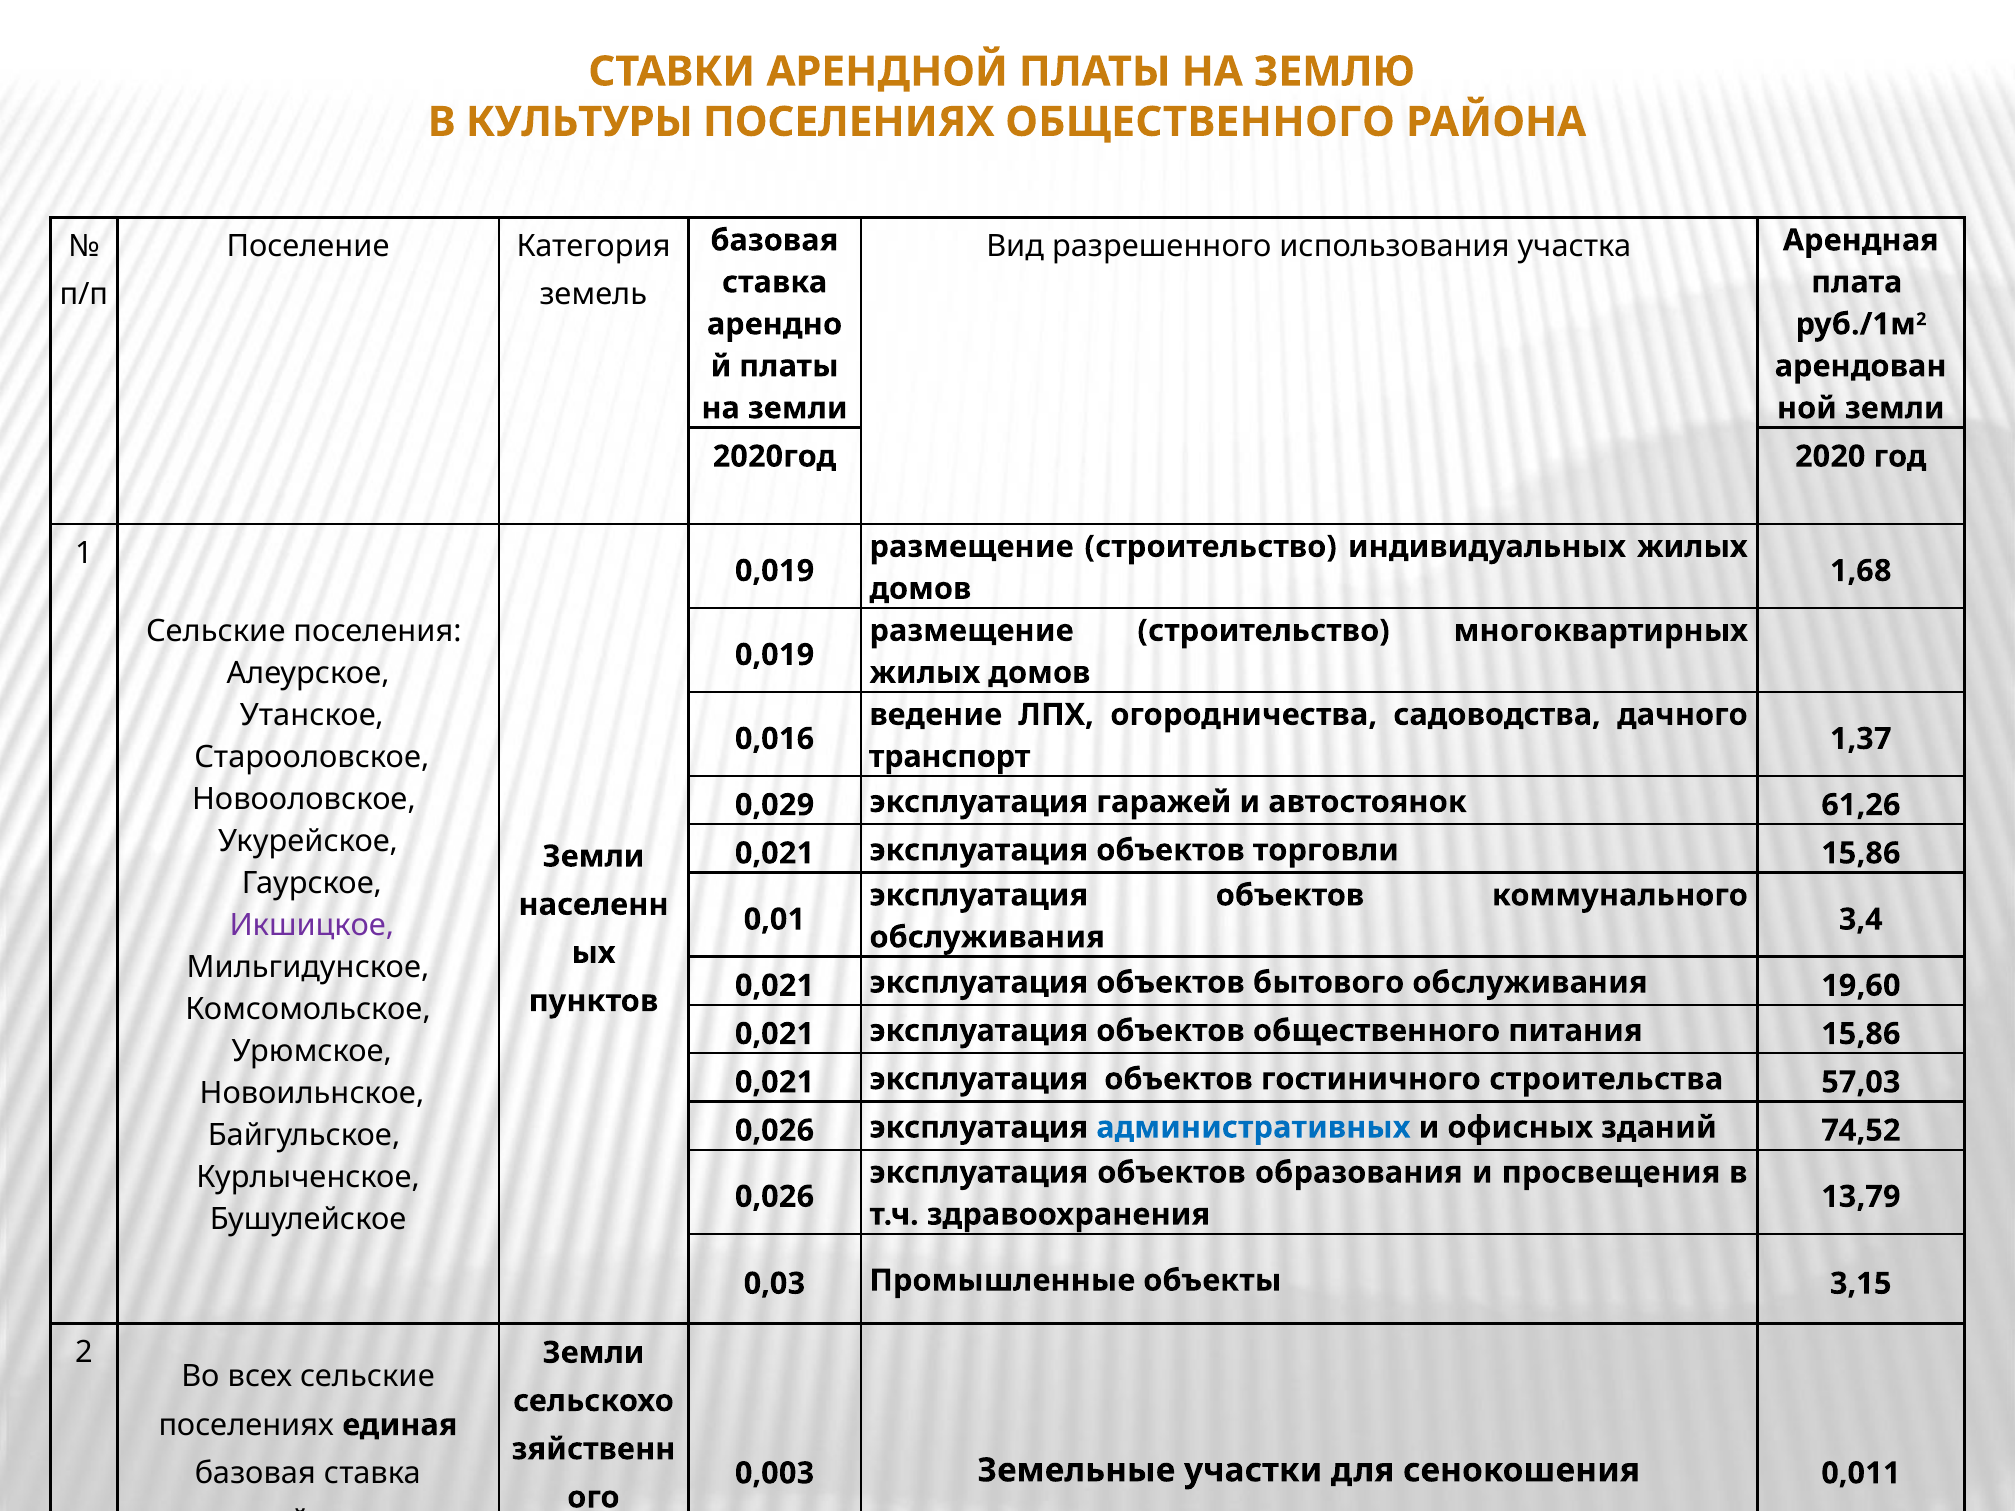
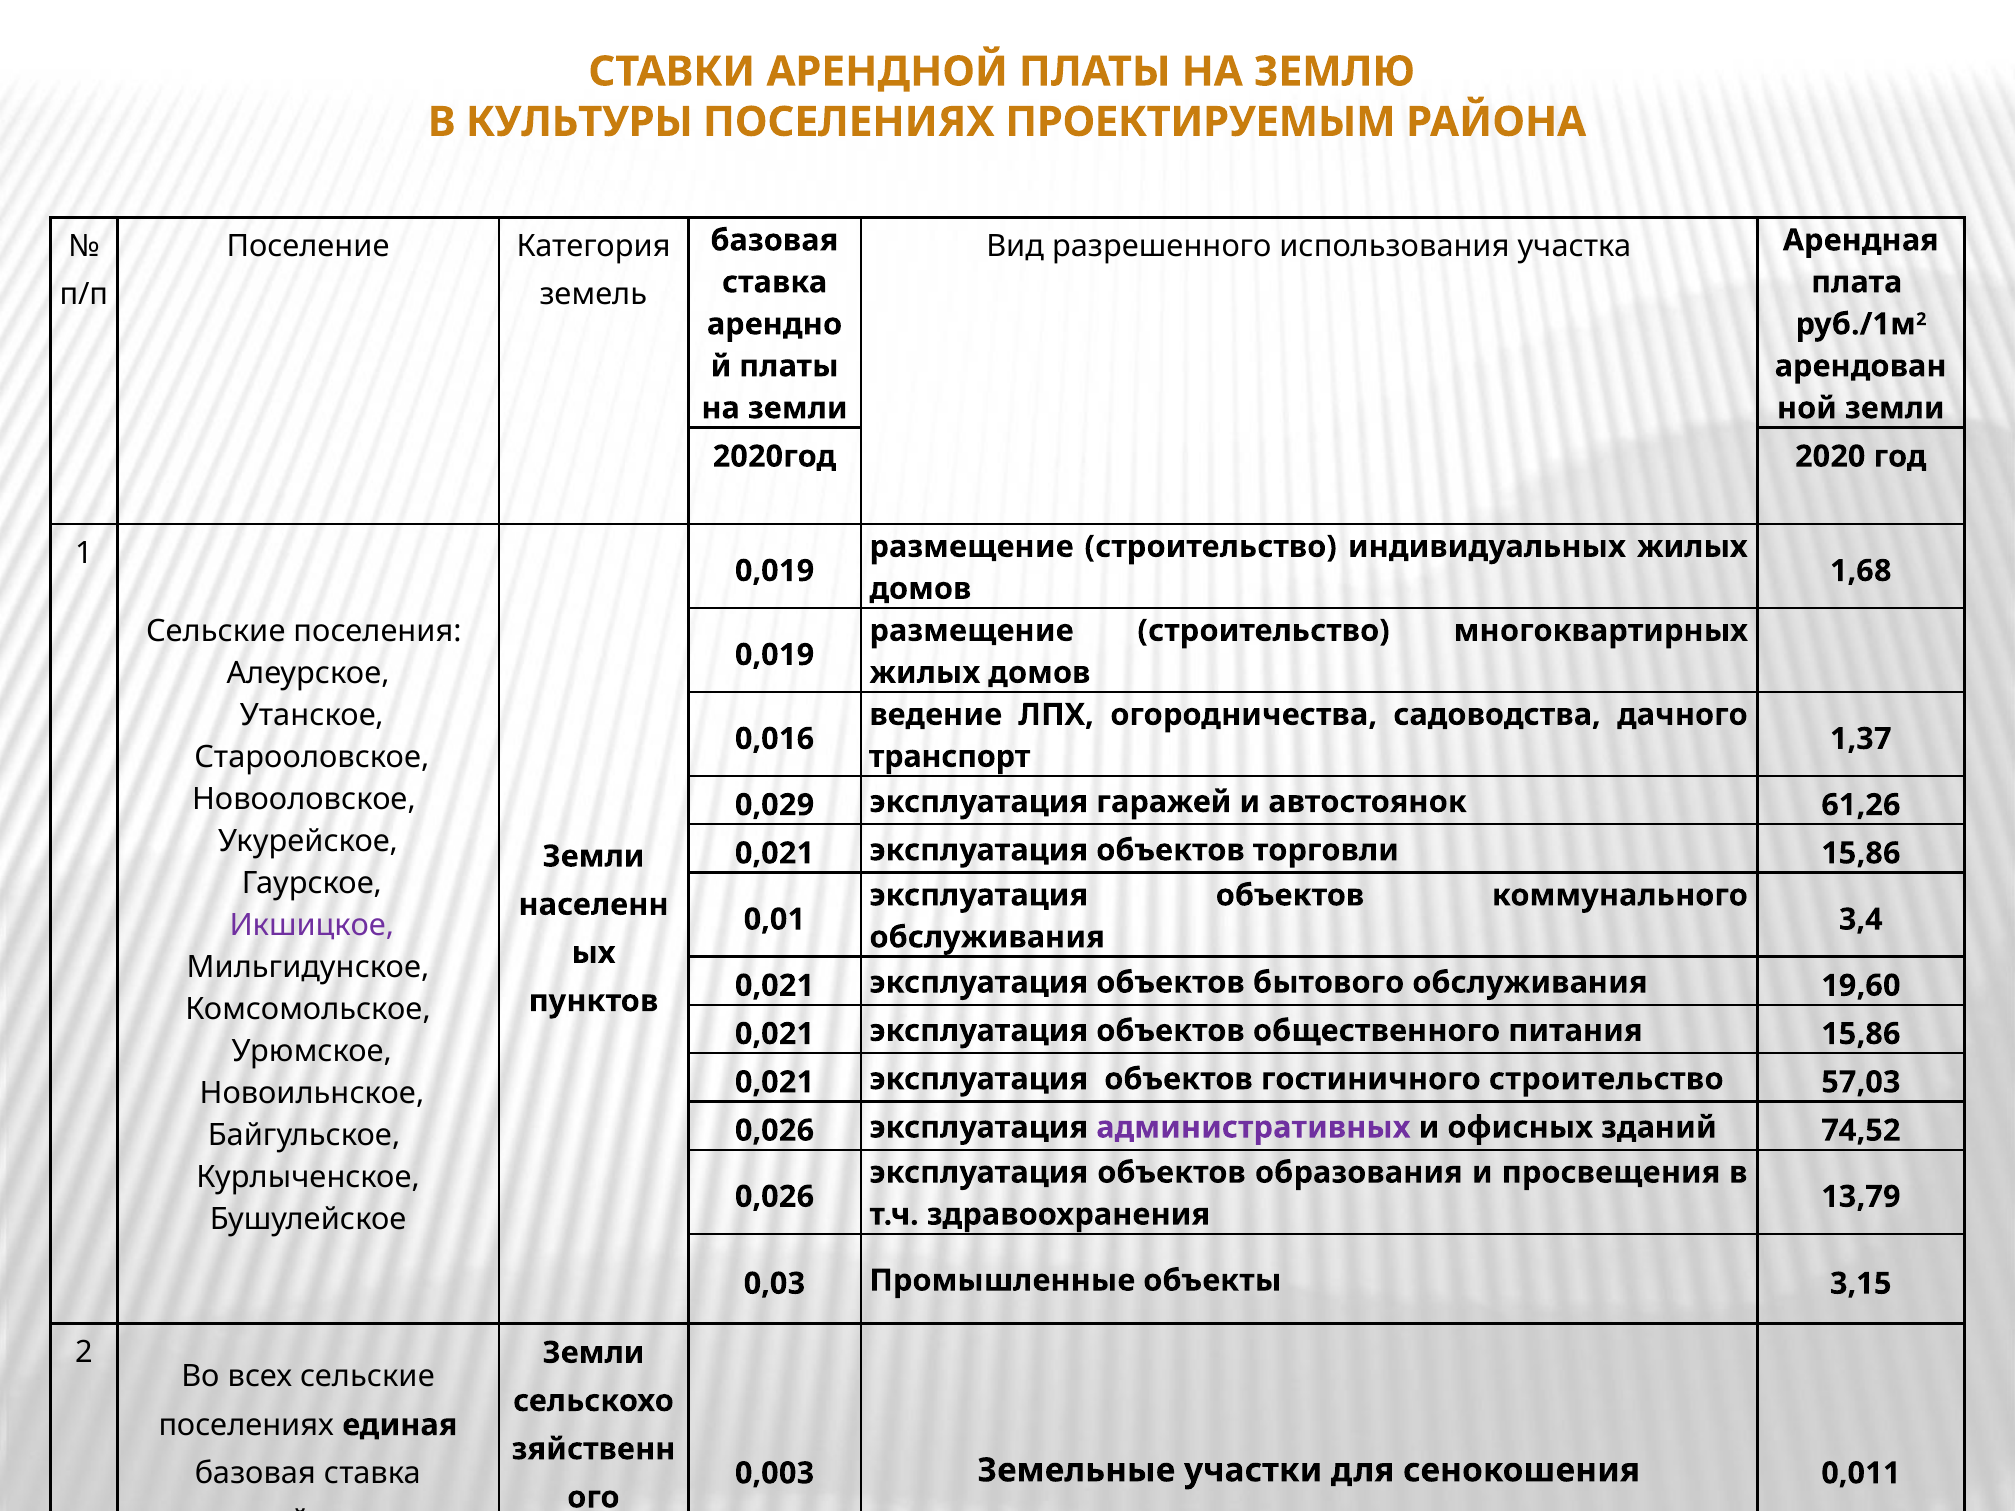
ПОСЕЛЕНИЯХ ОБЩЕСТВЕННОГО: ОБЩЕСТВЕННОГО -> ПРОЕКТИРУЕМЫМ (1200, 122)
гостиничного строительства: строительства -> строительство (1606, 1079)
административных colour: blue -> purple (1253, 1128)
